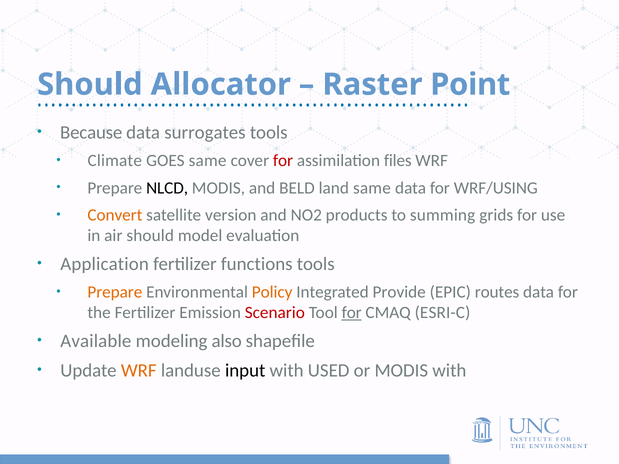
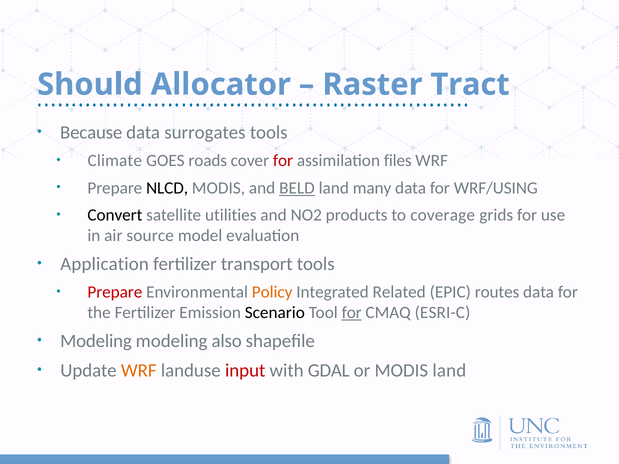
Point: Point -> Tract (470, 85)
GOES same: same -> roads (208, 161)
BELD underline: none -> present (297, 188)
land same: same -> many (372, 188)
Convert colour: orange -> black (115, 215)
version: version -> utilities (231, 215)
summing: summing -> coverage (443, 215)
air should: should -> source (150, 236)
functions: functions -> transport (257, 264)
Prepare colour: orange -> red (115, 292)
Provide: Provide -> Related (399, 292)
Scenario colour: red -> black (275, 313)
Available: Available -> Modeling (96, 341)
input colour: black -> red (245, 370)
USED: USED -> GDAL (329, 370)
MODIS with: with -> land (449, 370)
